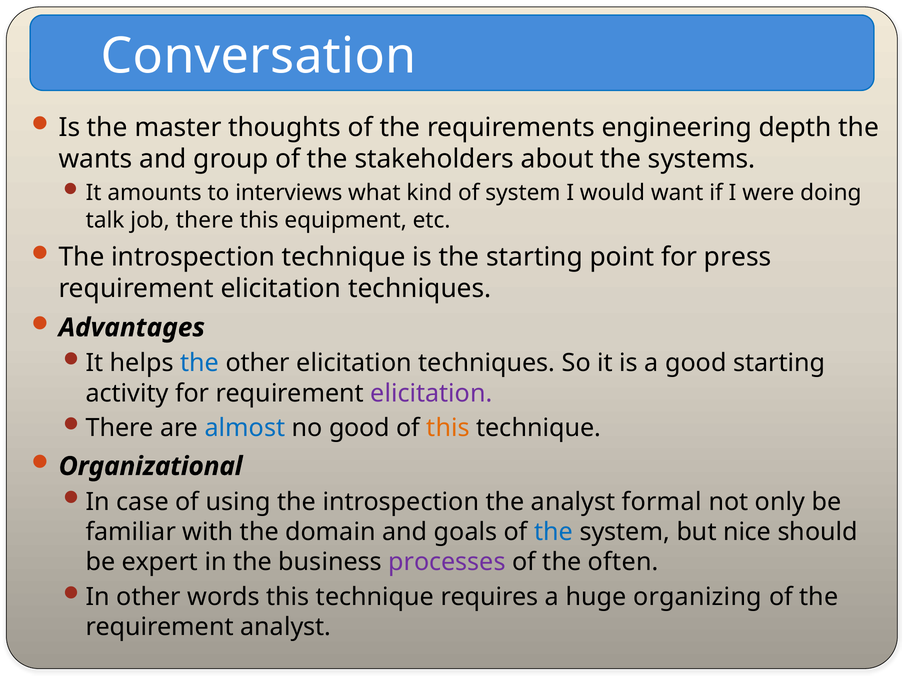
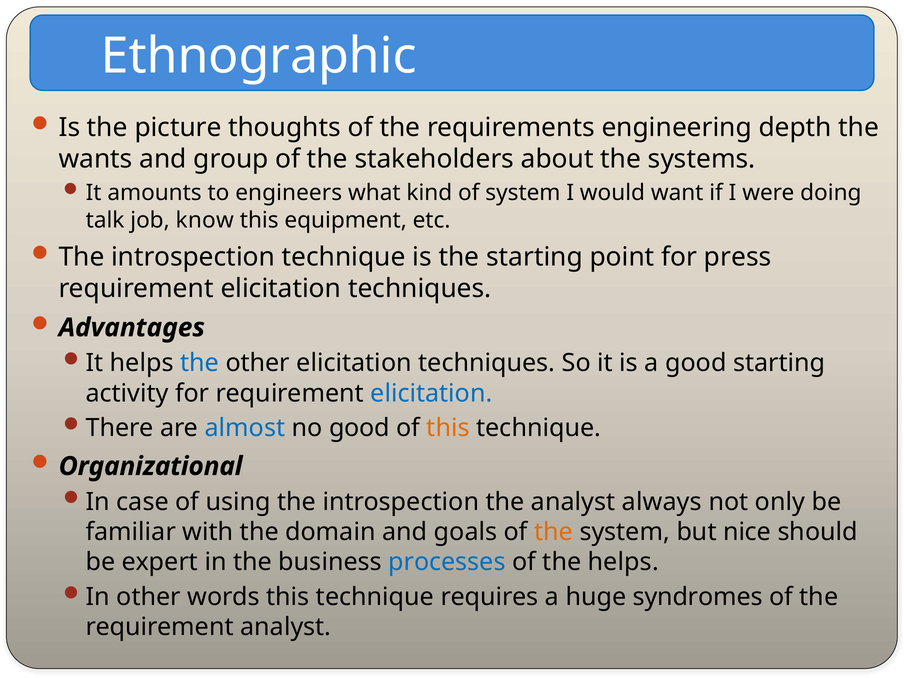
Conversation: Conversation -> Ethnographic (259, 56)
master: master -> picture (178, 128)
interviews: interviews -> engineers (289, 193)
job there: there -> know (205, 220)
elicitation colour: purple -> blue (431, 393)
formal: formal -> always (662, 502)
the colour: blue -> orange (554, 532)
processes colour: purple -> blue (447, 562)
the often: often -> helps (623, 562)
organizing: organizing -> syndromes (698, 597)
